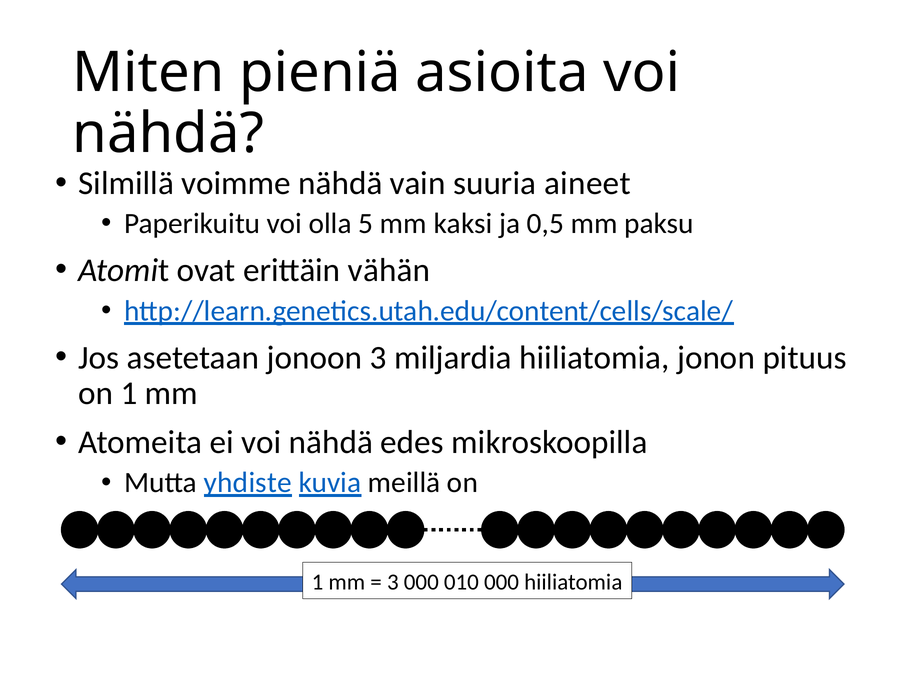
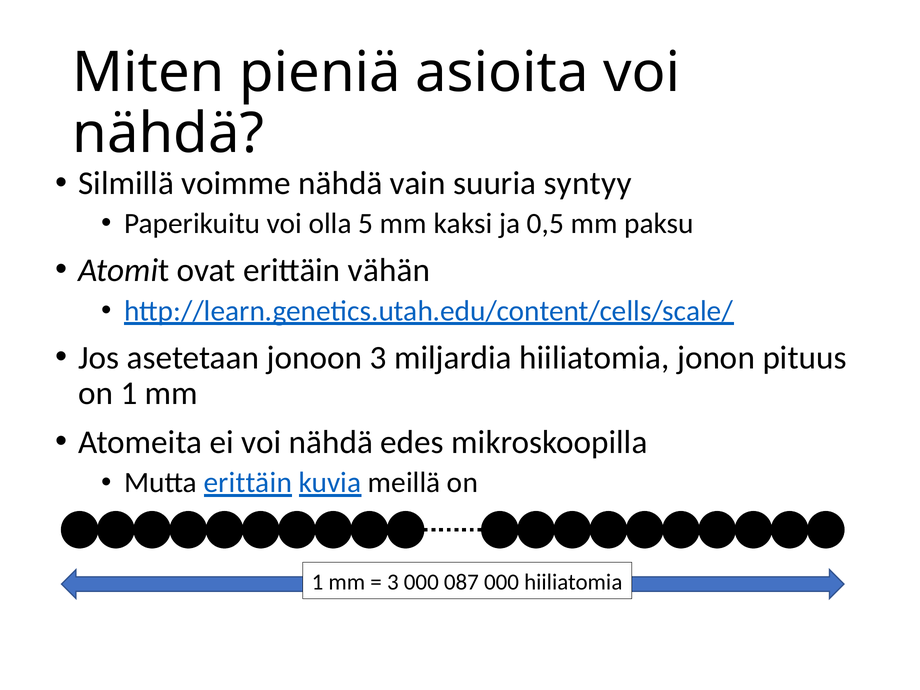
aineet: aineet -> syntyy (588, 183)
Mutta yhdiste: yhdiste -> erittäin (248, 483)
010: 010 -> 087 (461, 582)
